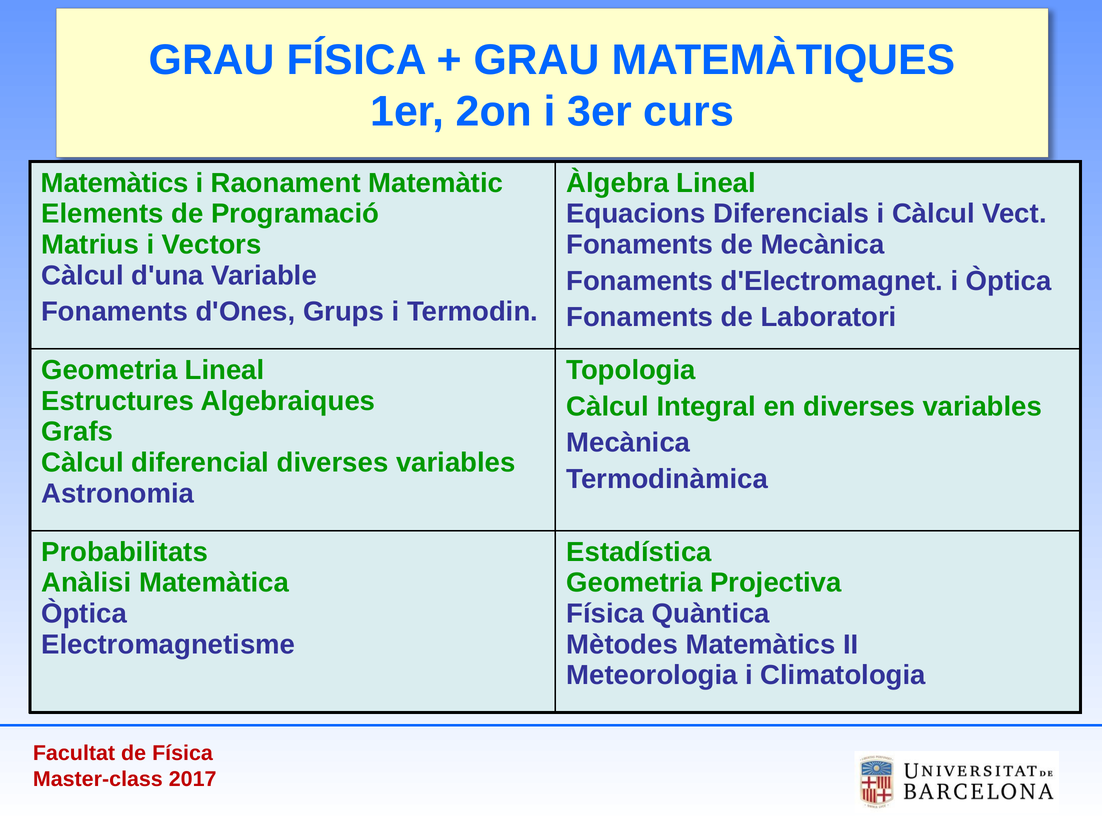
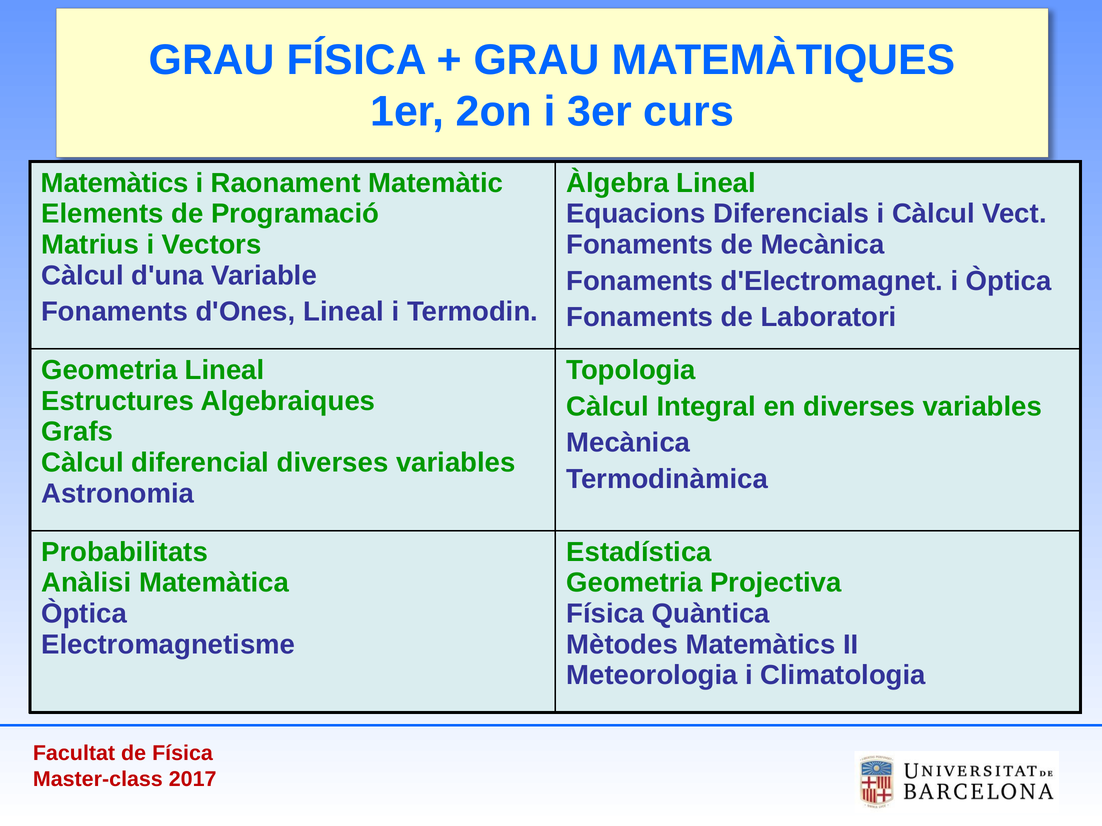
d'Ones Grups: Grups -> Lineal (343, 312)
